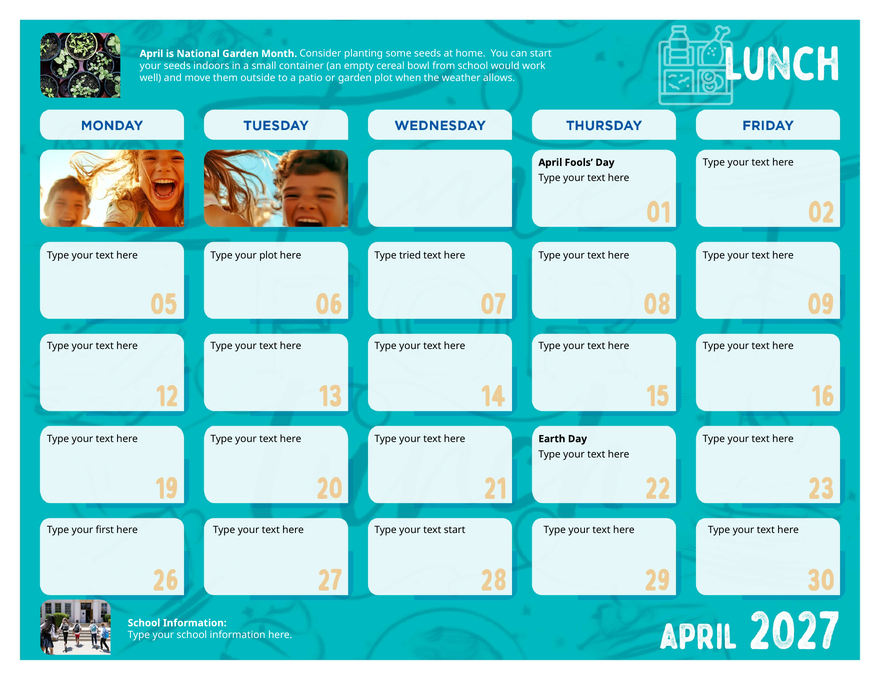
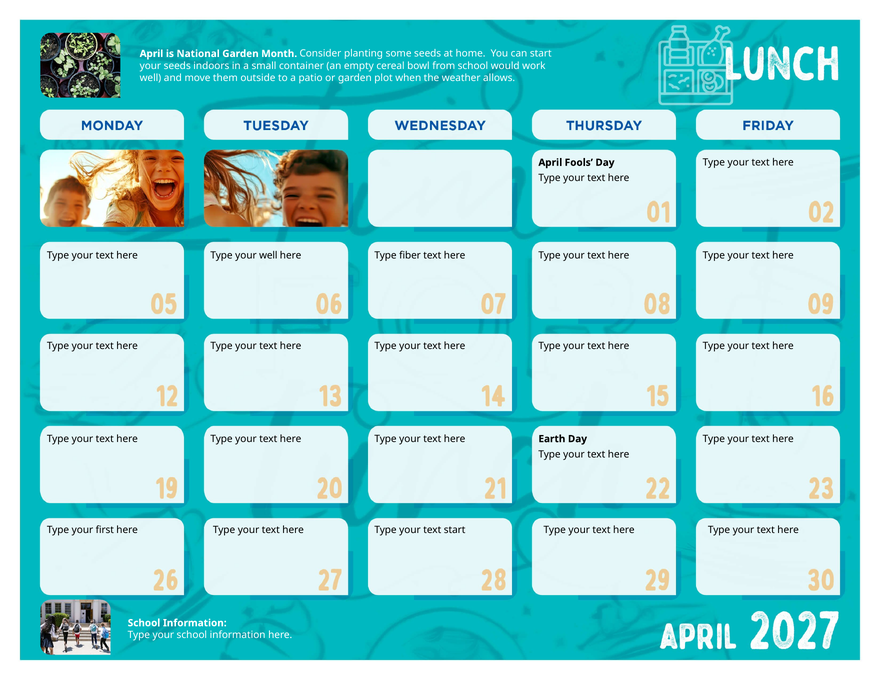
your plot: plot -> well (268, 255)
tried: tried -> fiber (410, 255)
